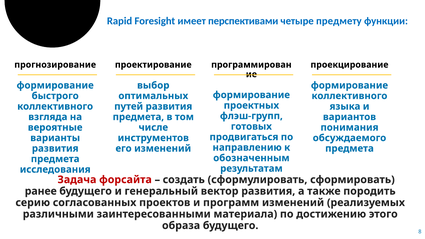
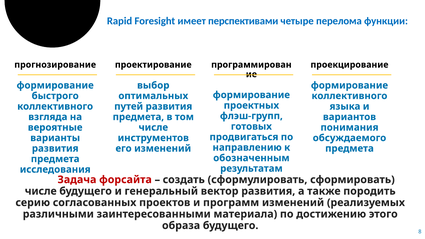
предмету: предмету -> перелома (339, 21)
ранее: ранее -> числе (41, 191)
